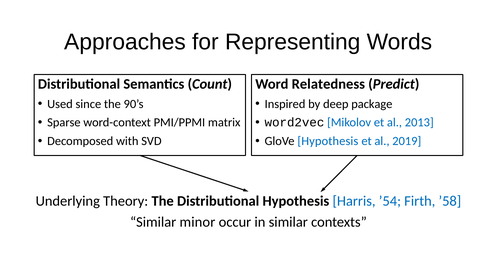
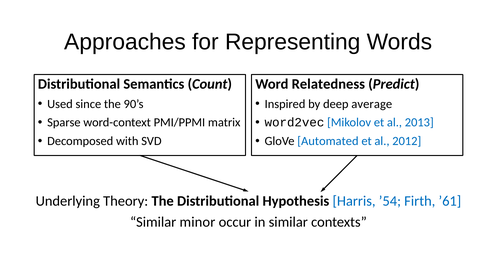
package: package -> average (372, 104)
GloVe Hypothesis: Hypothesis -> Automated (328, 141)
2019: 2019 -> 2012 (407, 141)
’58: ’58 -> ’61 (450, 201)
